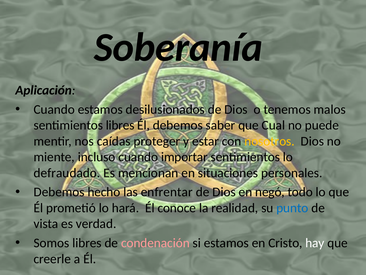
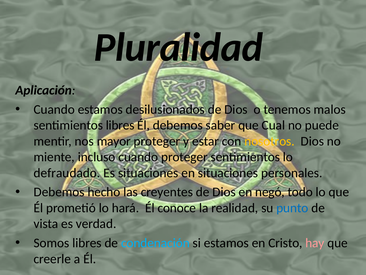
Soberanía: Soberanía -> Pluralidad (179, 47)
caídas: caídas -> mayor (114, 141)
cuando importar: importar -> proteger (184, 157)
Es mencionan: mencionan -> situaciones (148, 173)
enfrentar: enfrentar -> creyentes (167, 192)
condenación colour: pink -> light blue (155, 243)
hay colour: white -> pink (315, 243)
